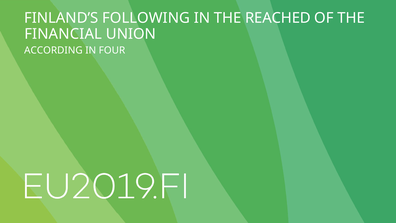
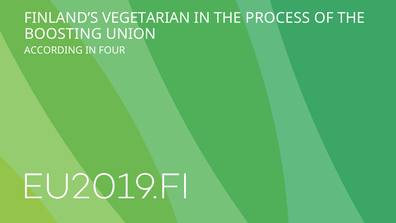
FOLLOWING: FOLLOWING -> VEGETARIAN (146, 18)
REACHED: REACHED -> PROCESS (278, 18)
FINANCIAL: FINANCIAL -> BOOSTING (63, 34)
